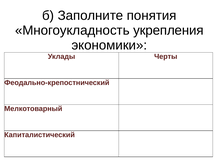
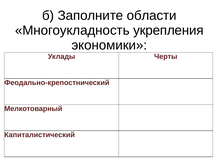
понятия: понятия -> области (152, 15)
